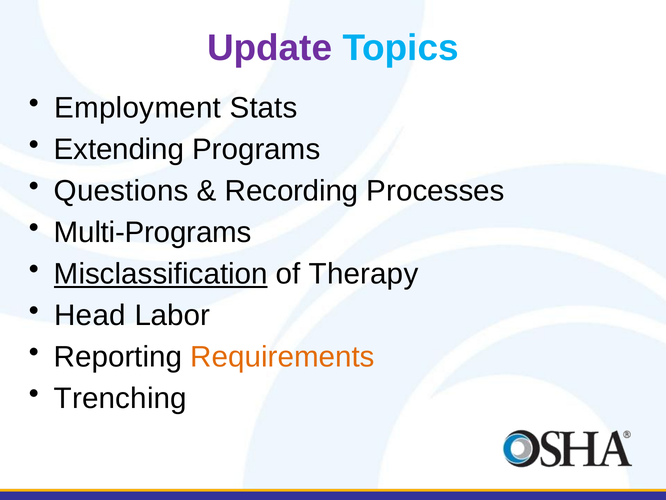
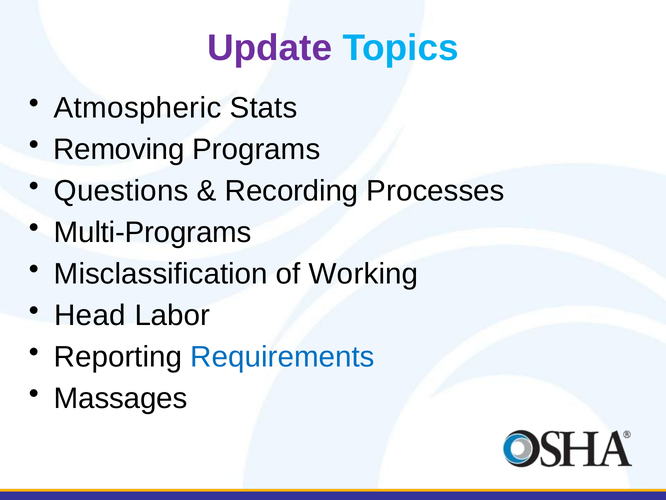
Employment: Employment -> Atmospheric (138, 108)
Extending: Extending -> Removing (119, 150)
Misclassification underline: present -> none (161, 274)
Therapy: Therapy -> Working (364, 274)
Requirements colour: orange -> blue (283, 357)
Trenching: Trenching -> Massages (121, 398)
